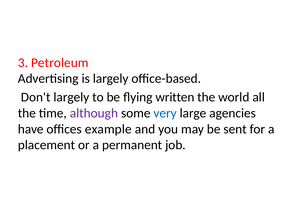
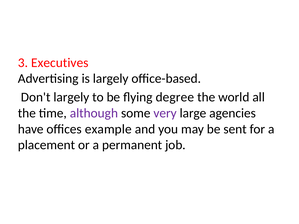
Petroleum: Petroleum -> Executives (60, 63)
written: written -> degree (175, 97)
very colour: blue -> purple (165, 113)
